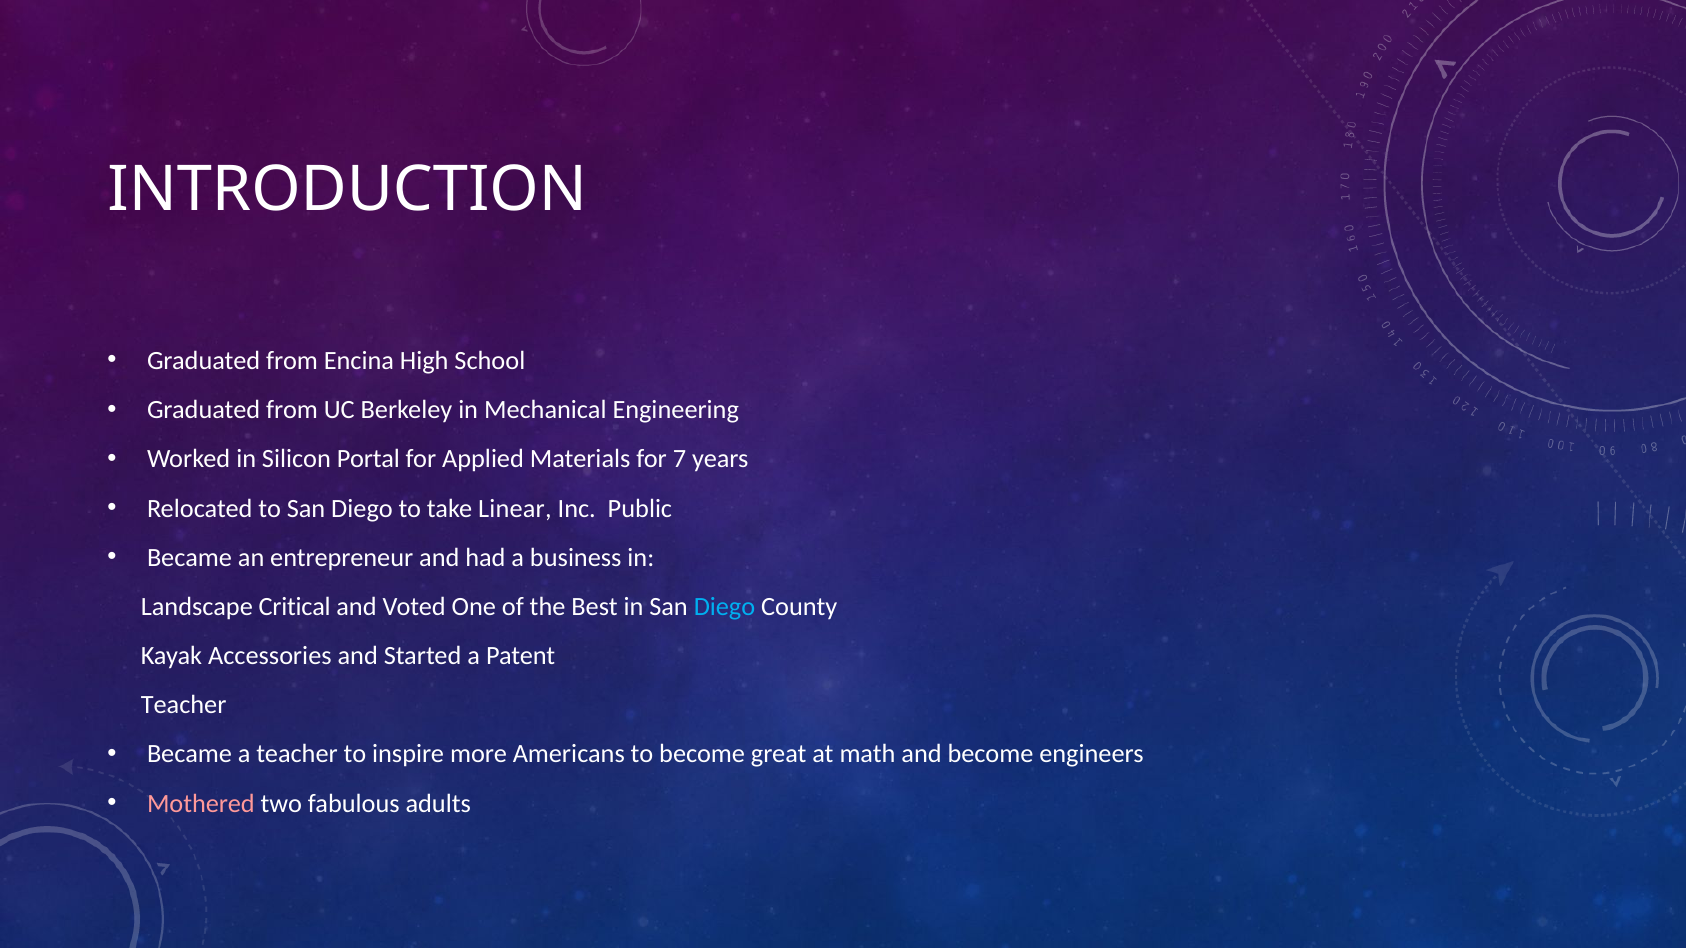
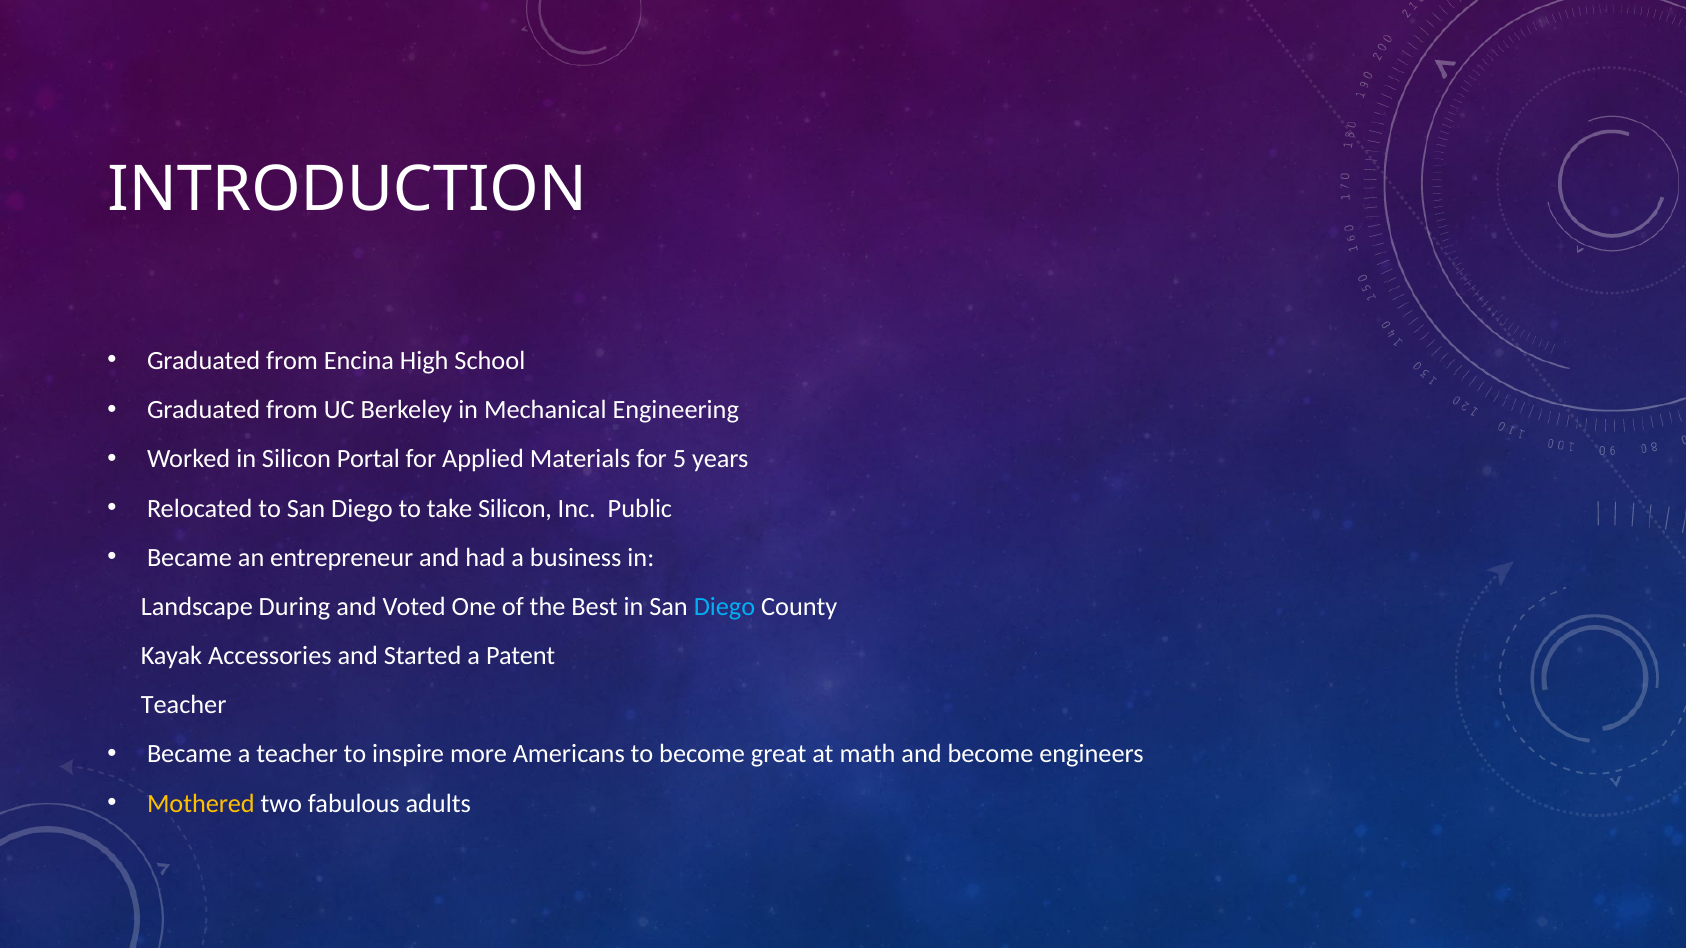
7: 7 -> 5 (680, 459)
take Linear: Linear -> Silicon (515, 509)
Critical: Critical -> During (295, 607)
Mothered colour: pink -> yellow (201, 804)
